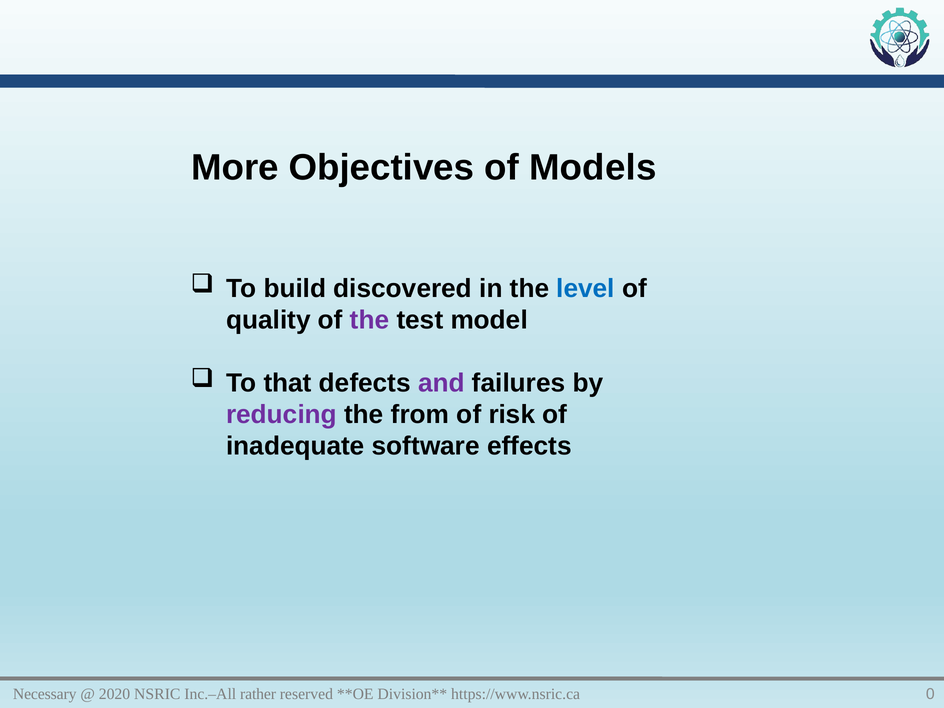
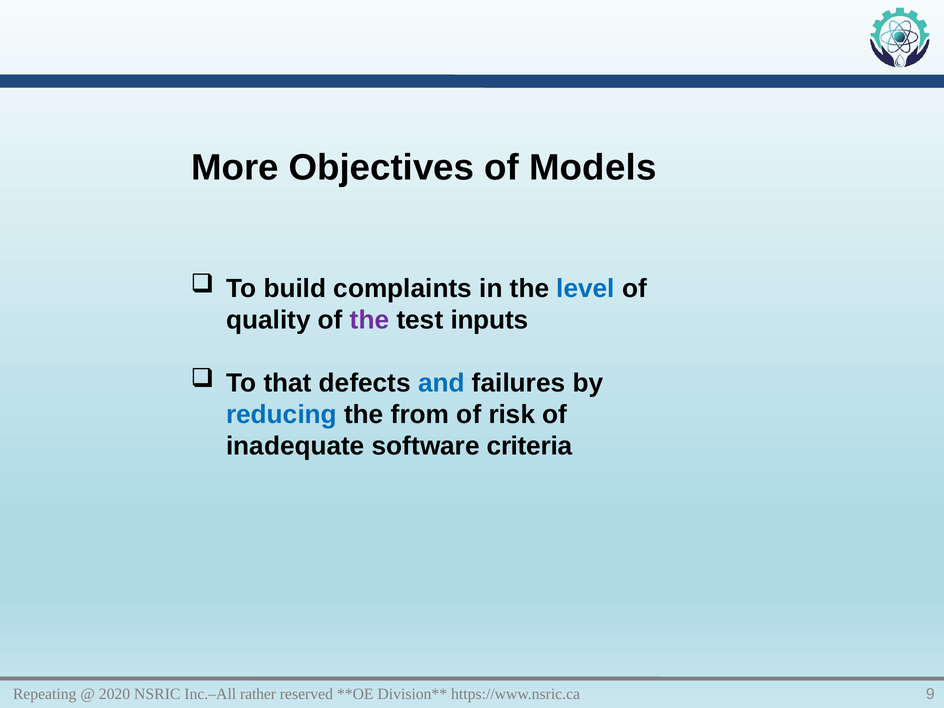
discovered: discovered -> complaints (403, 289)
model: model -> inputs (489, 320)
and colour: purple -> blue (441, 383)
reducing colour: purple -> blue (282, 414)
effects: effects -> criteria (530, 446)
Necessary: Necessary -> Repeating (45, 694)
0: 0 -> 9 (930, 694)
